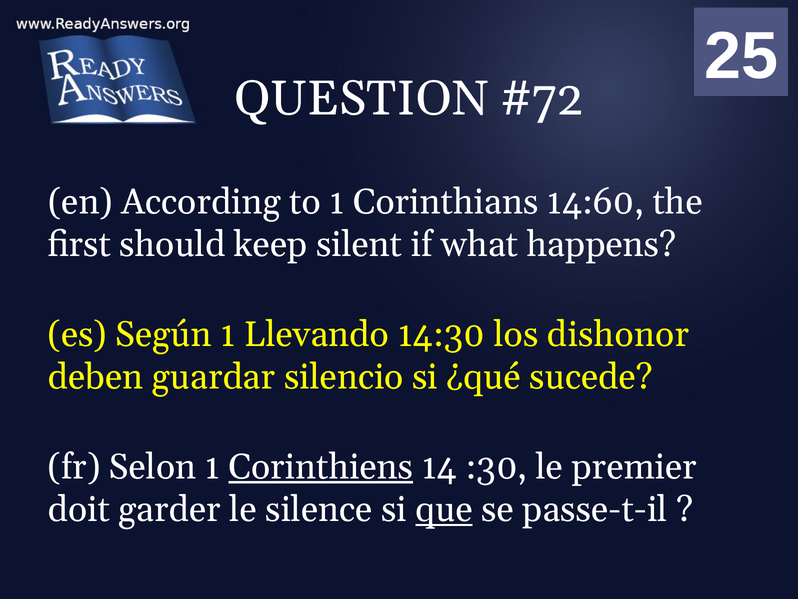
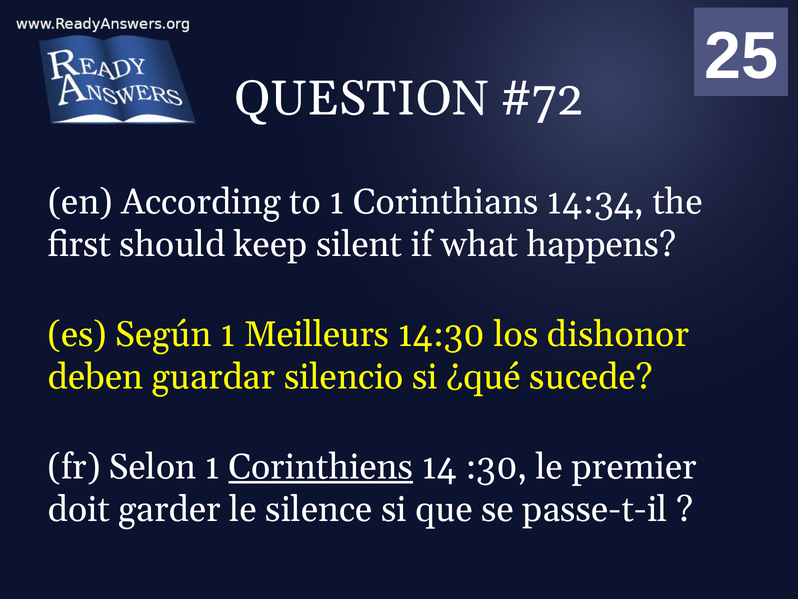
14:60: 14:60 -> 14:34 (595, 202)
Llevando: Llevando -> Meilleurs (317, 334)
que underline: present -> none (444, 509)
